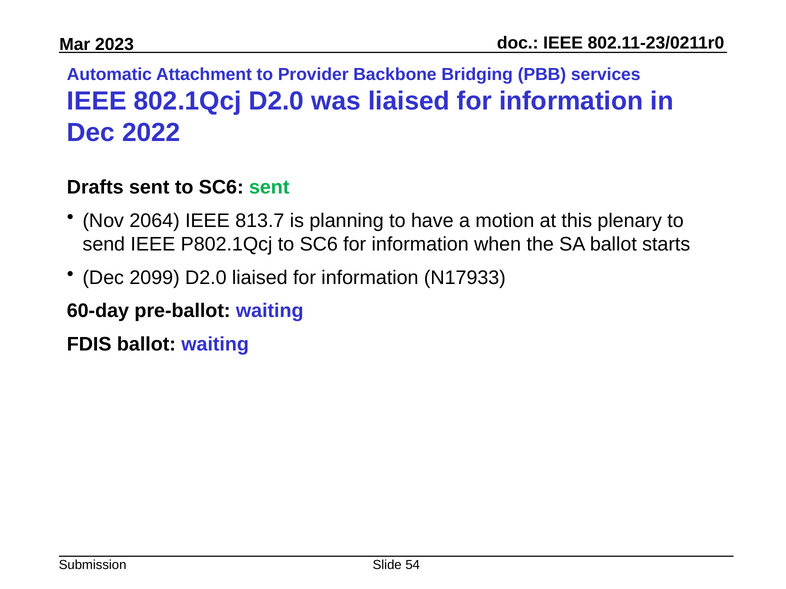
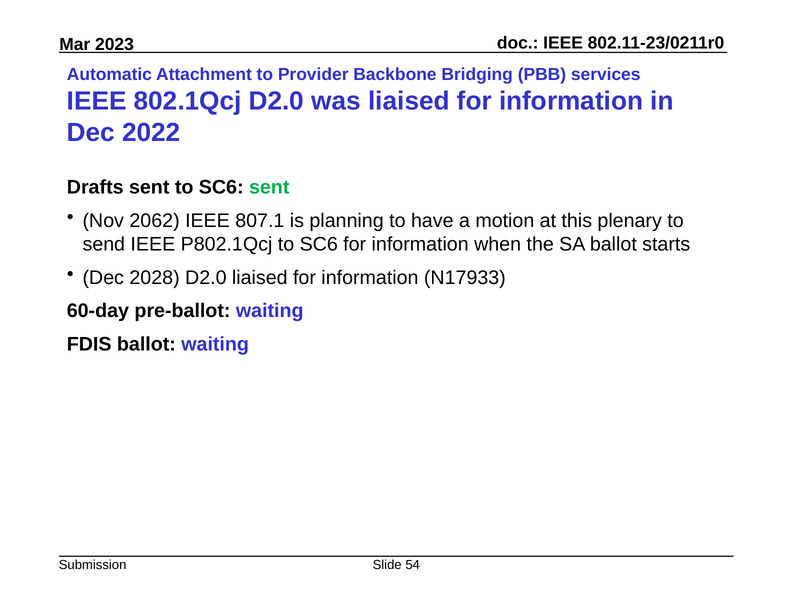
2064: 2064 -> 2062 (155, 221)
813.7: 813.7 -> 807.1 (260, 221)
2099: 2099 -> 2028 (155, 278)
